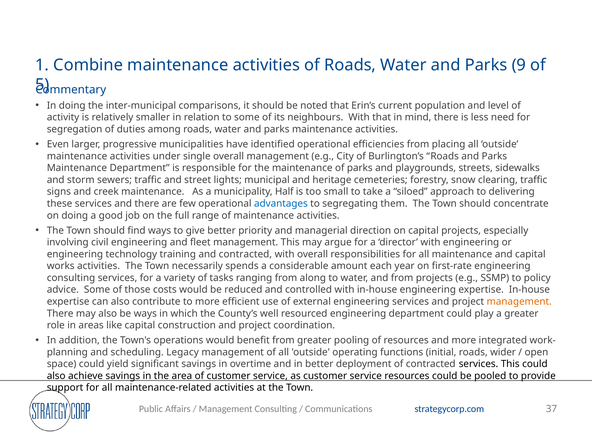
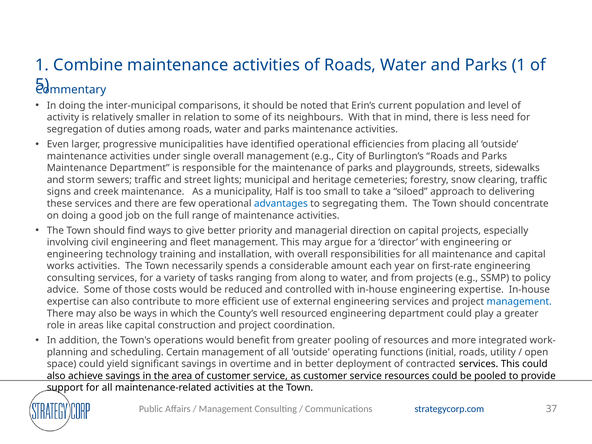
Parks 9: 9 -> 1 (519, 65)
and contracted: contracted -> installation (245, 254)
management colour: orange -> blue (519, 302)
Legacy: Legacy -> Certain (183, 352)
wider: wider -> utility (503, 352)
